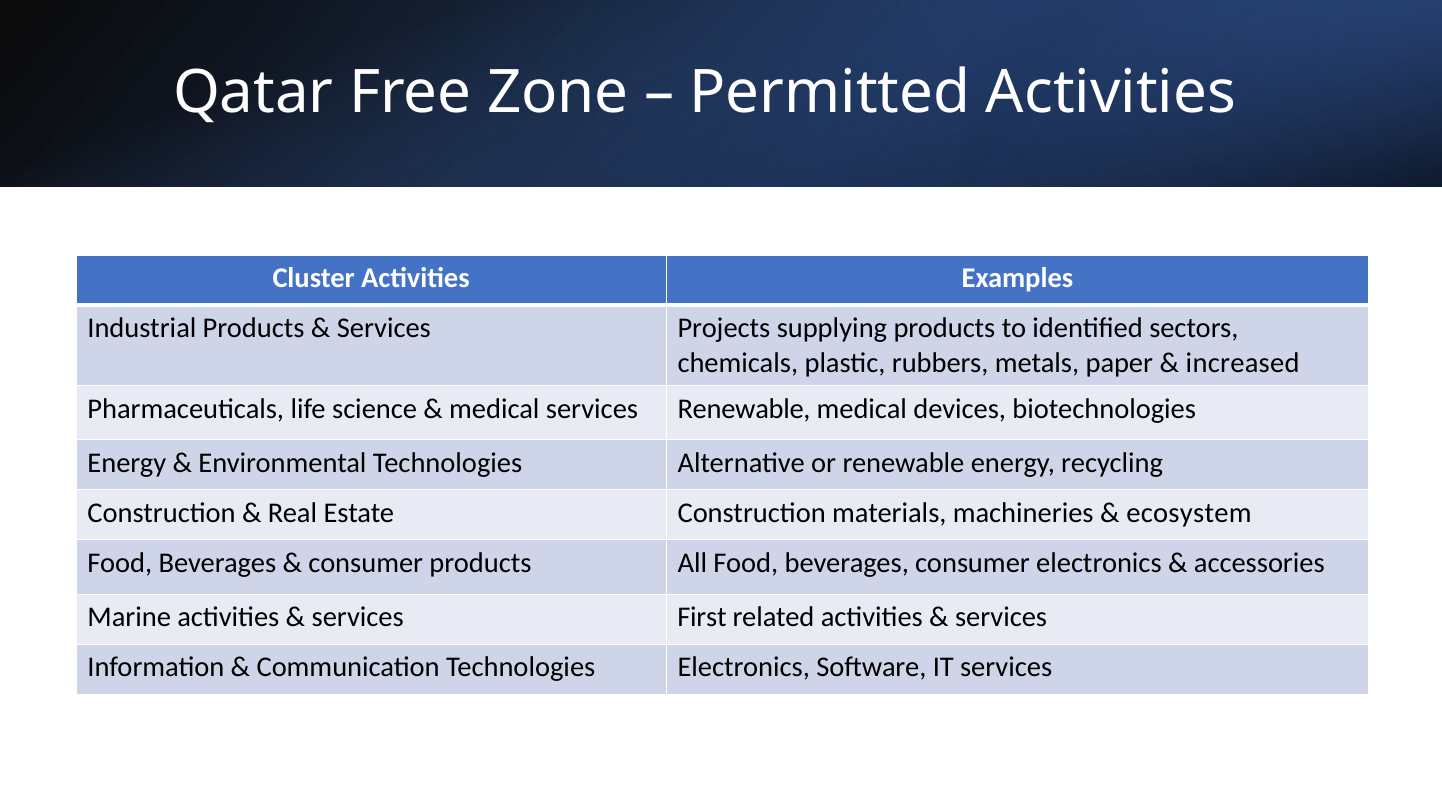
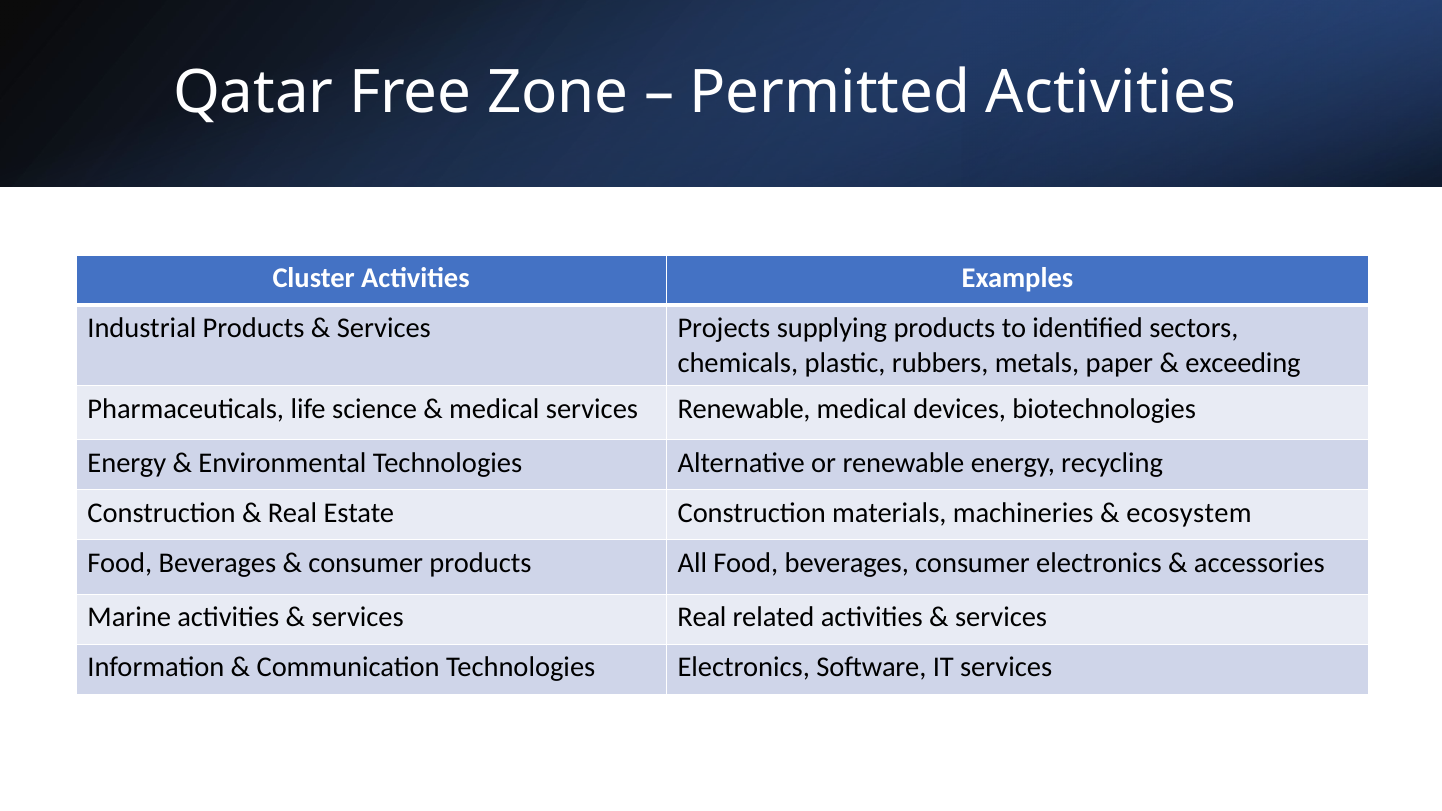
increased: increased -> exceeding (1243, 363)
services First: First -> Real (702, 618)
